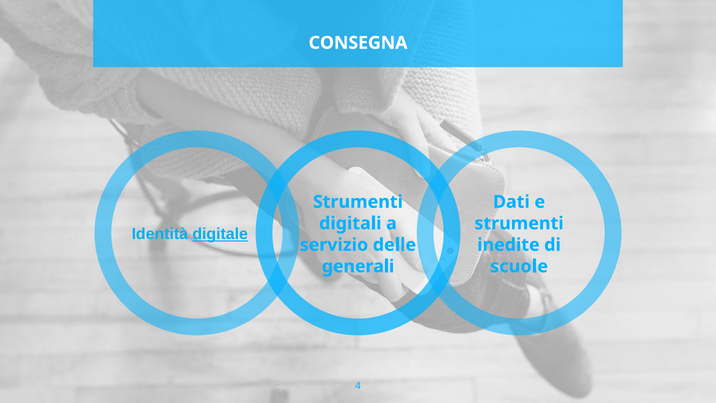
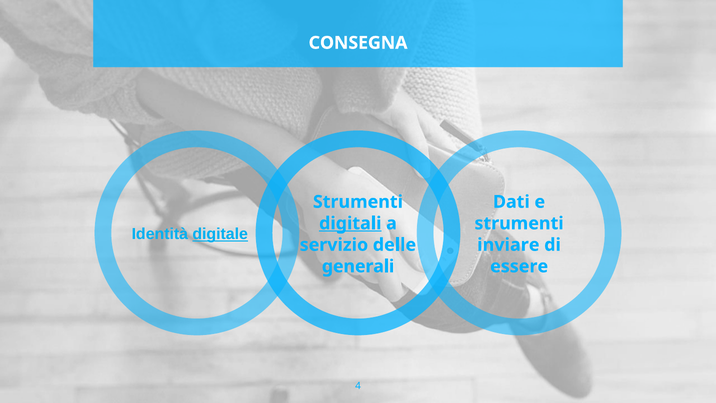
digitali underline: none -> present (350, 223)
inedite: inedite -> inviare (508, 245)
scuole: scuole -> essere (519, 266)
